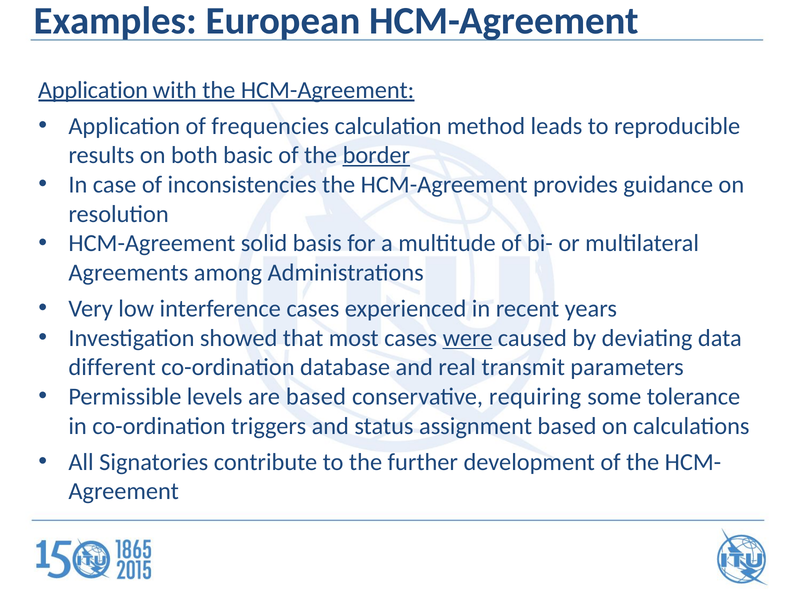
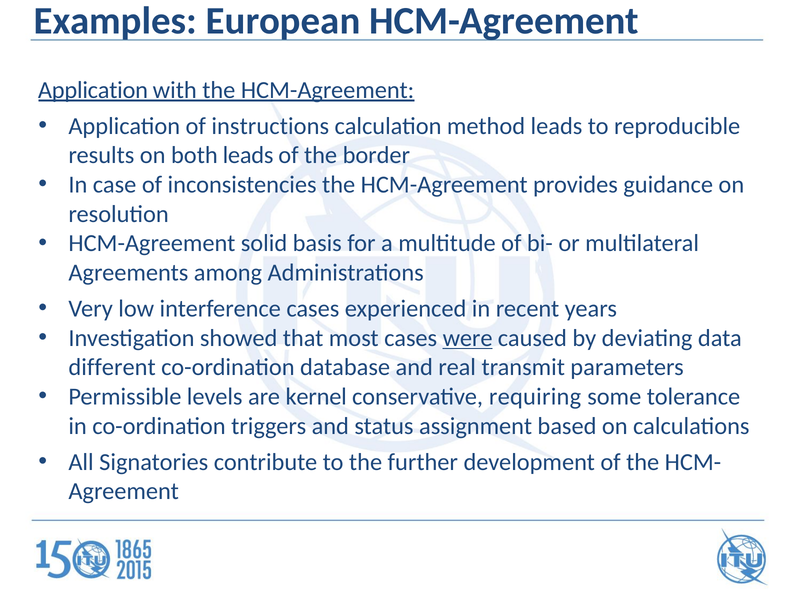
frequencies: frequencies -> instructions (270, 126)
both basic: basic -> leads (248, 155)
border underline: present -> none (376, 155)
are based: based -> kernel (316, 397)
